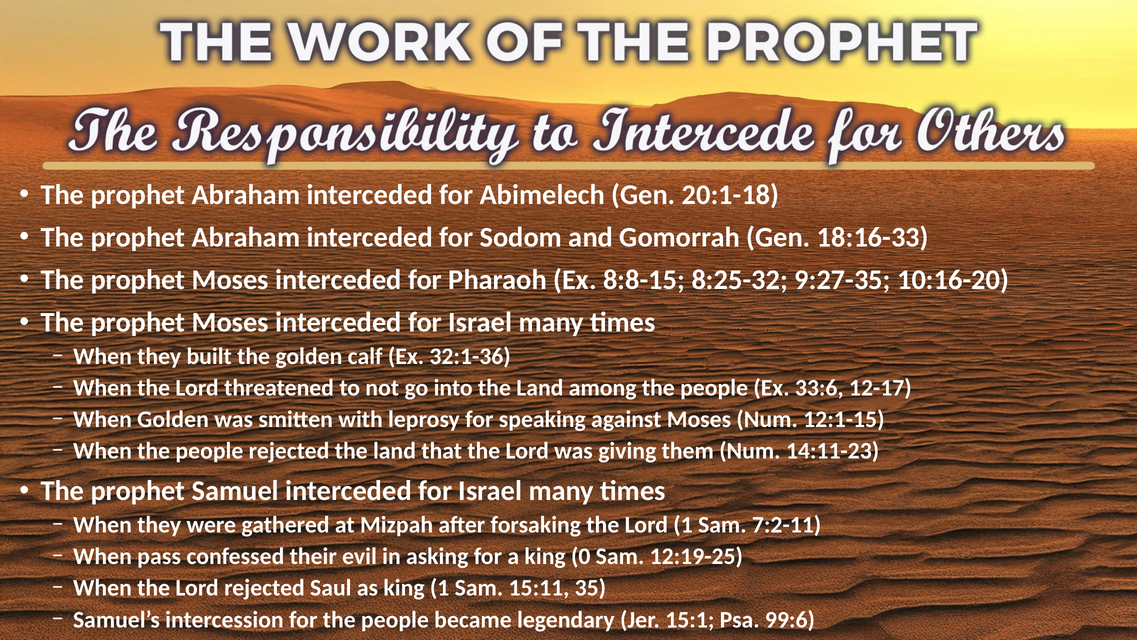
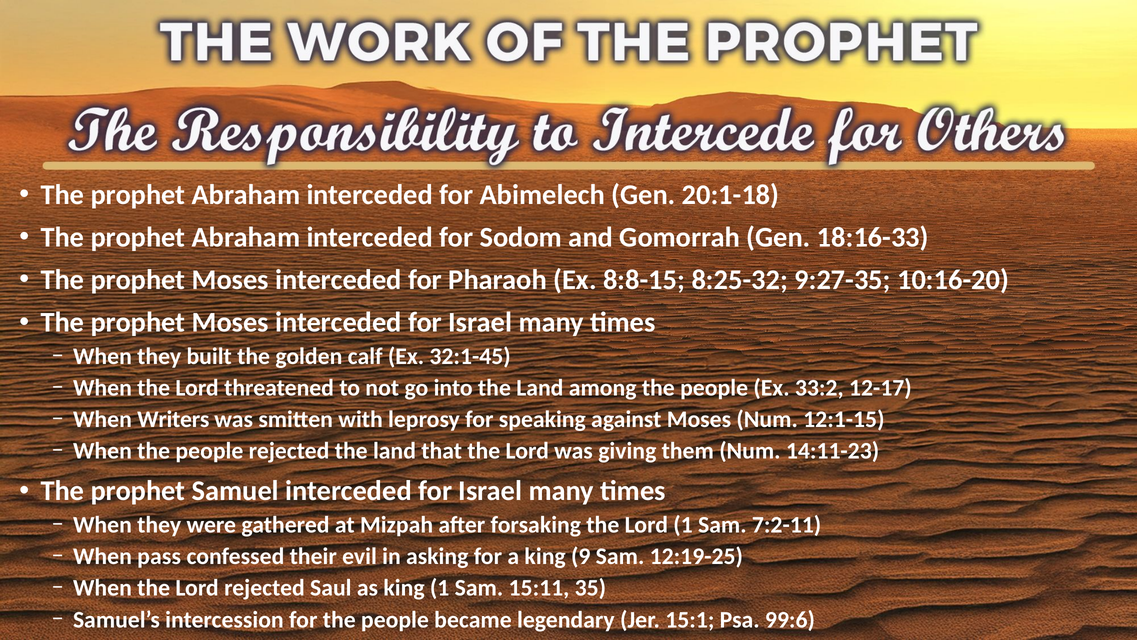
32:1-36: 32:1-36 -> 32:1-45 (470, 356)
33:6: 33:6 -> 33:2 (819, 388)
When Golden: Golden -> Writers (173, 419)
0: 0 -> 9 (581, 556)
